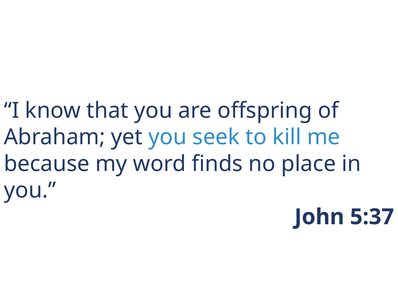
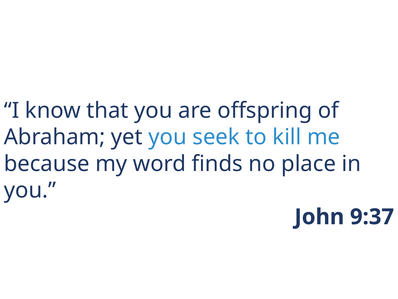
5:37: 5:37 -> 9:37 (372, 217)
